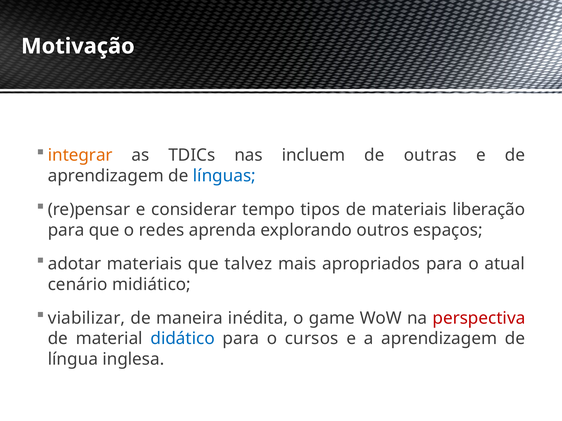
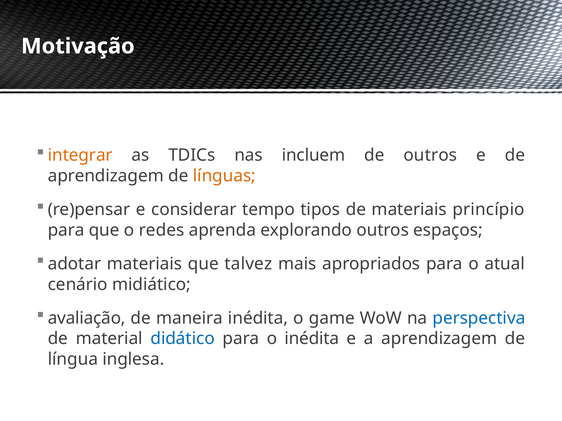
de outras: outras -> outros (430, 155)
línguas colour: blue -> orange (224, 176)
liberação: liberação -> princípio (489, 210)
viabilizar: viabilizar -> avaliação (87, 318)
perspectiva colour: red -> blue (479, 318)
o cursos: cursos -> inédita (312, 339)
